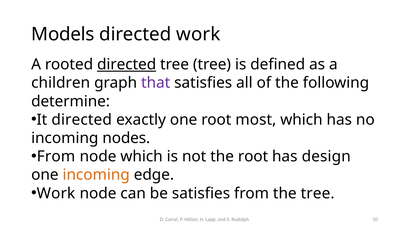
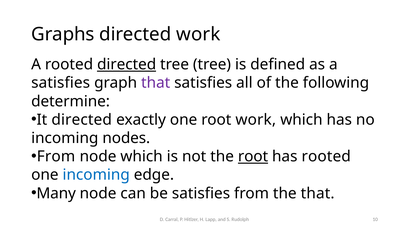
Models: Models -> Graphs (63, 34)
children: children -> satisfies (61, 83)
root most: most -> work (256, 120)
root underline: none -> present (253, 157)
has design: design -> rooted (326, 157)
incoming colour: orange -> blue (96, 175)
Work: Work -> Many (56, 193)
the tree: tree -> that (318, 193)
